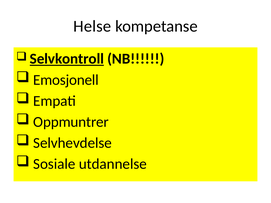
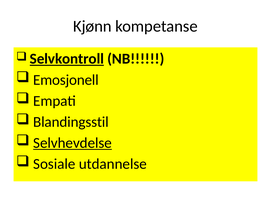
Helse: Helse -> Kjønn (92, 26)
Oppmuntrer: Oppmuntrer -> Blandingsstil (71, 122)
Selvhevdelse underline: none -> present (73, 143)
